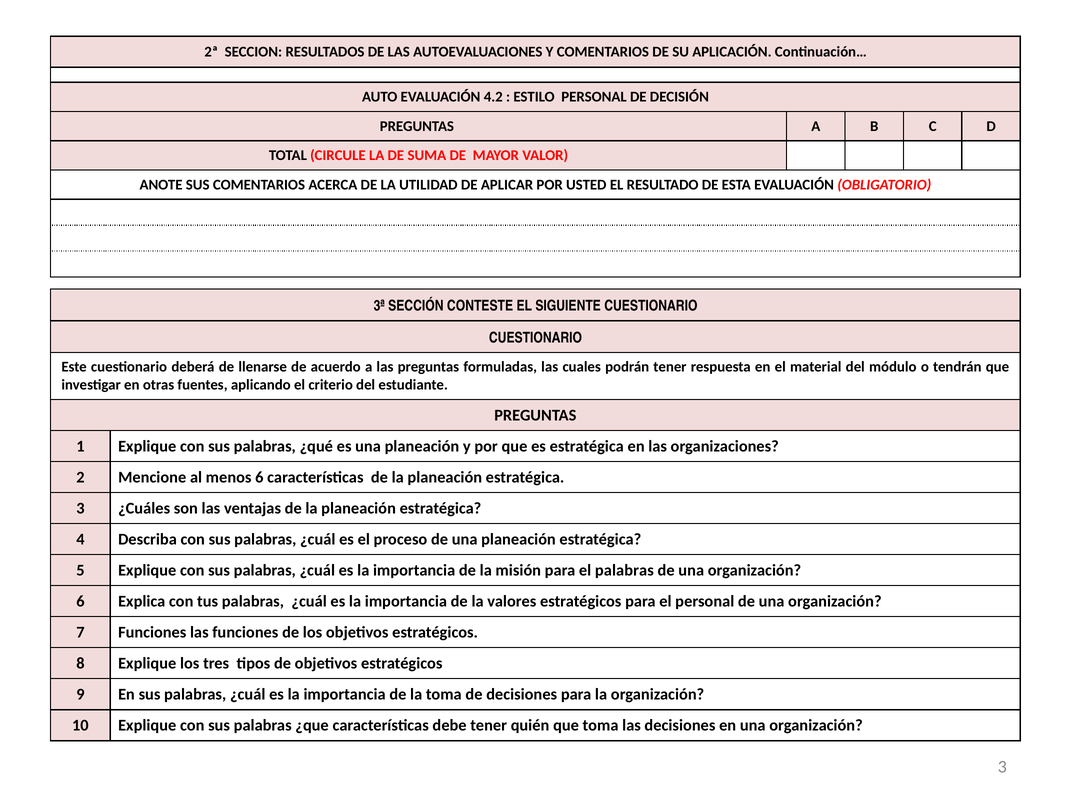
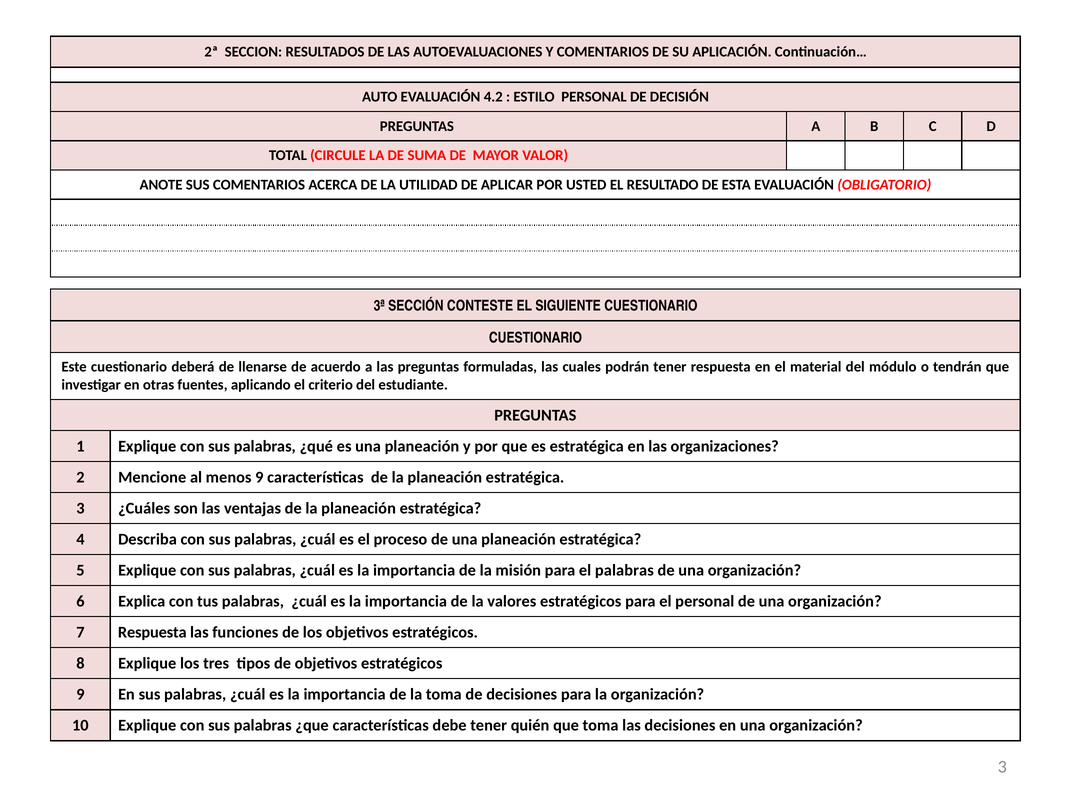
menos 6: 6 -> 9 (259, 477)
7 Funciones: Funciones -> Respuesta (152, 632)
